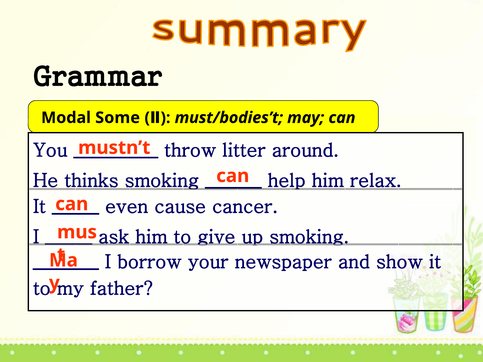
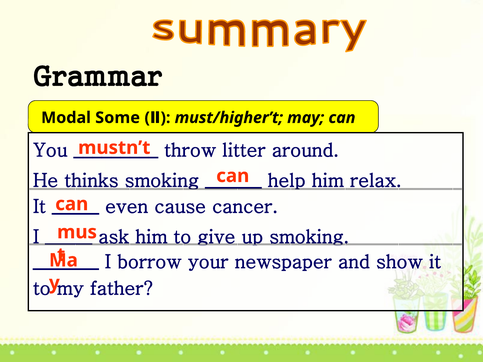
must/bodies’t: must/bodies’t -> must/higher’t (229, 118)
